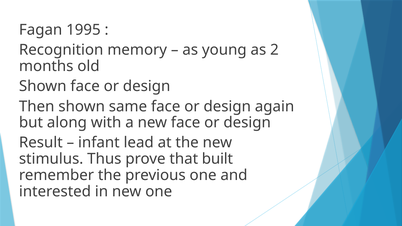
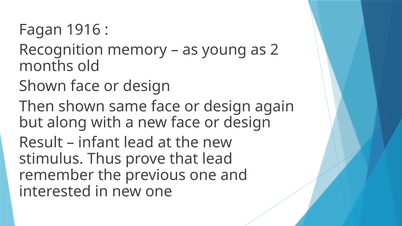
1995: 1995 -> 1916 (83, 30)
that built: built -> lead (217, 159)
